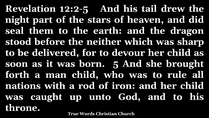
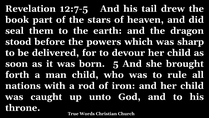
12:2-5: 12:2-5 -> 12:7-5 (74, 9)
night: night -> book (17, 20)
neither: neither -> powers (104, 42)
